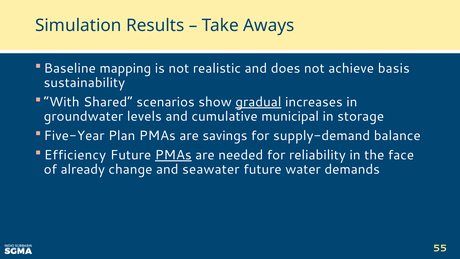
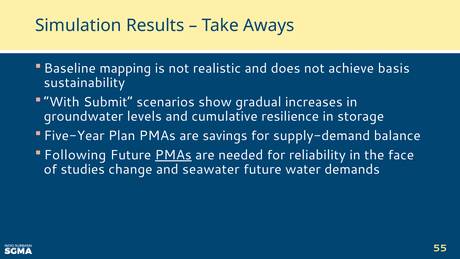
Shared: Shared -> Submit (108, 102)
gradual underline: present -> none (258, 102)
municipal: municipal -> resilience (290, 116)
Efficiency: Efficiency -> Following (75, 155)
already: already -> studies (83, 169)
